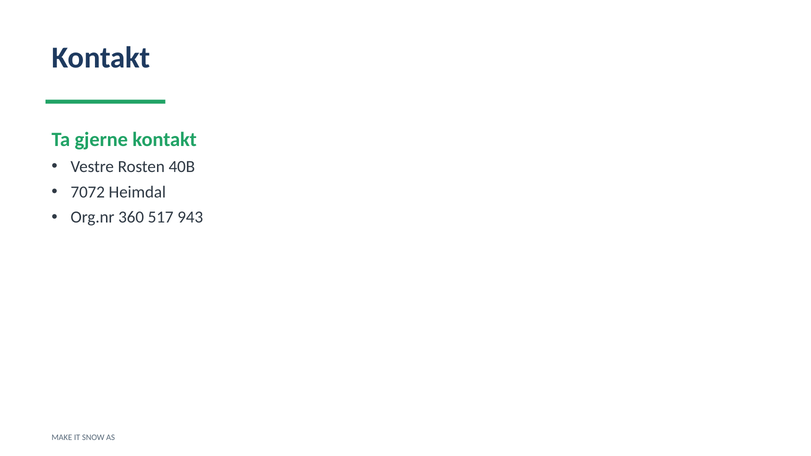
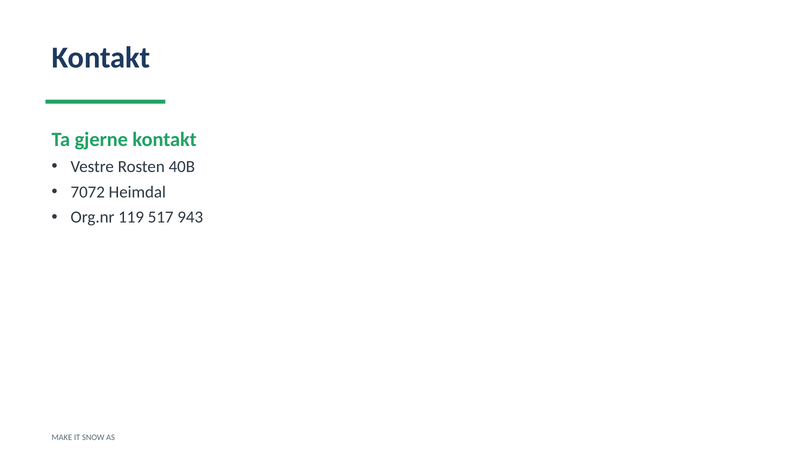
360: 360 -> 119 (131, 217)
